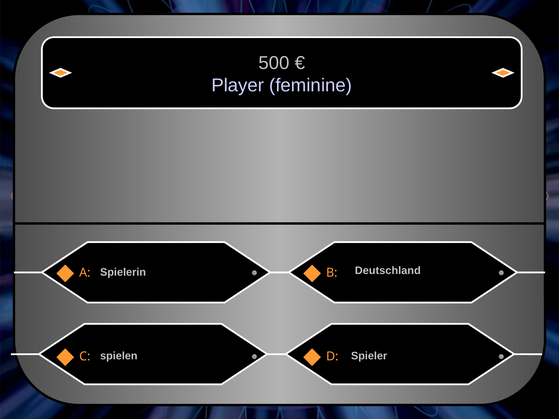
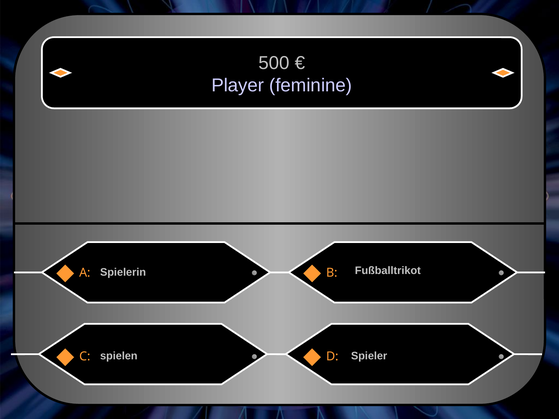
Deutschland: Deutschland -> Fußballtrikot (388, 271)
